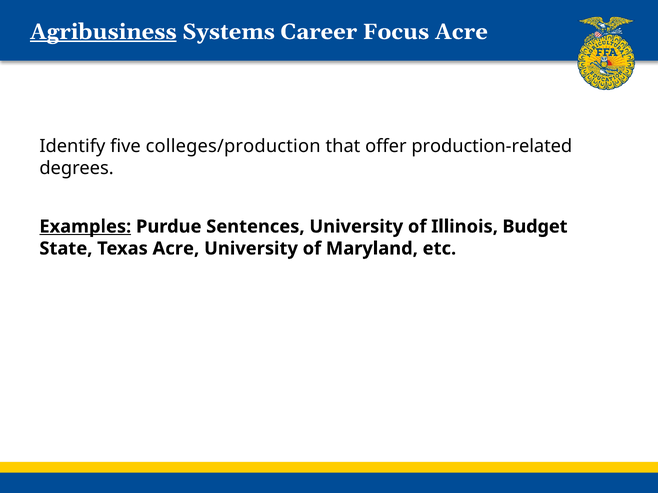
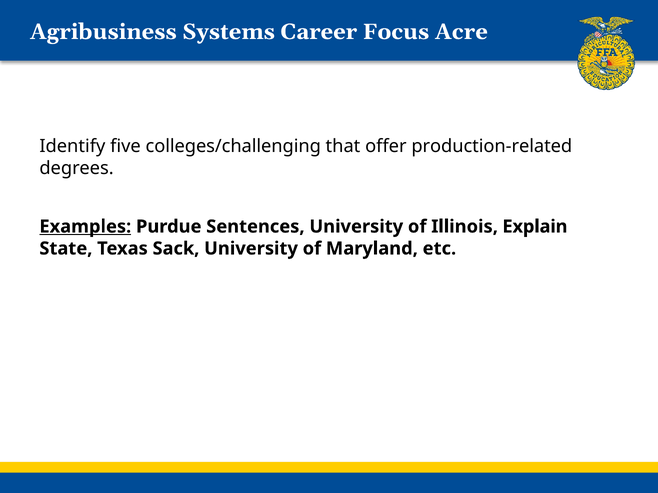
Agribusiness underline: present -> none (103, 32)
colleges/production: colleges/production -> colleges/challenging (233, 146)
Budget: Budget -> Explain (535, 227)
Texas Acre: Acre -> Sack (176, 249)
